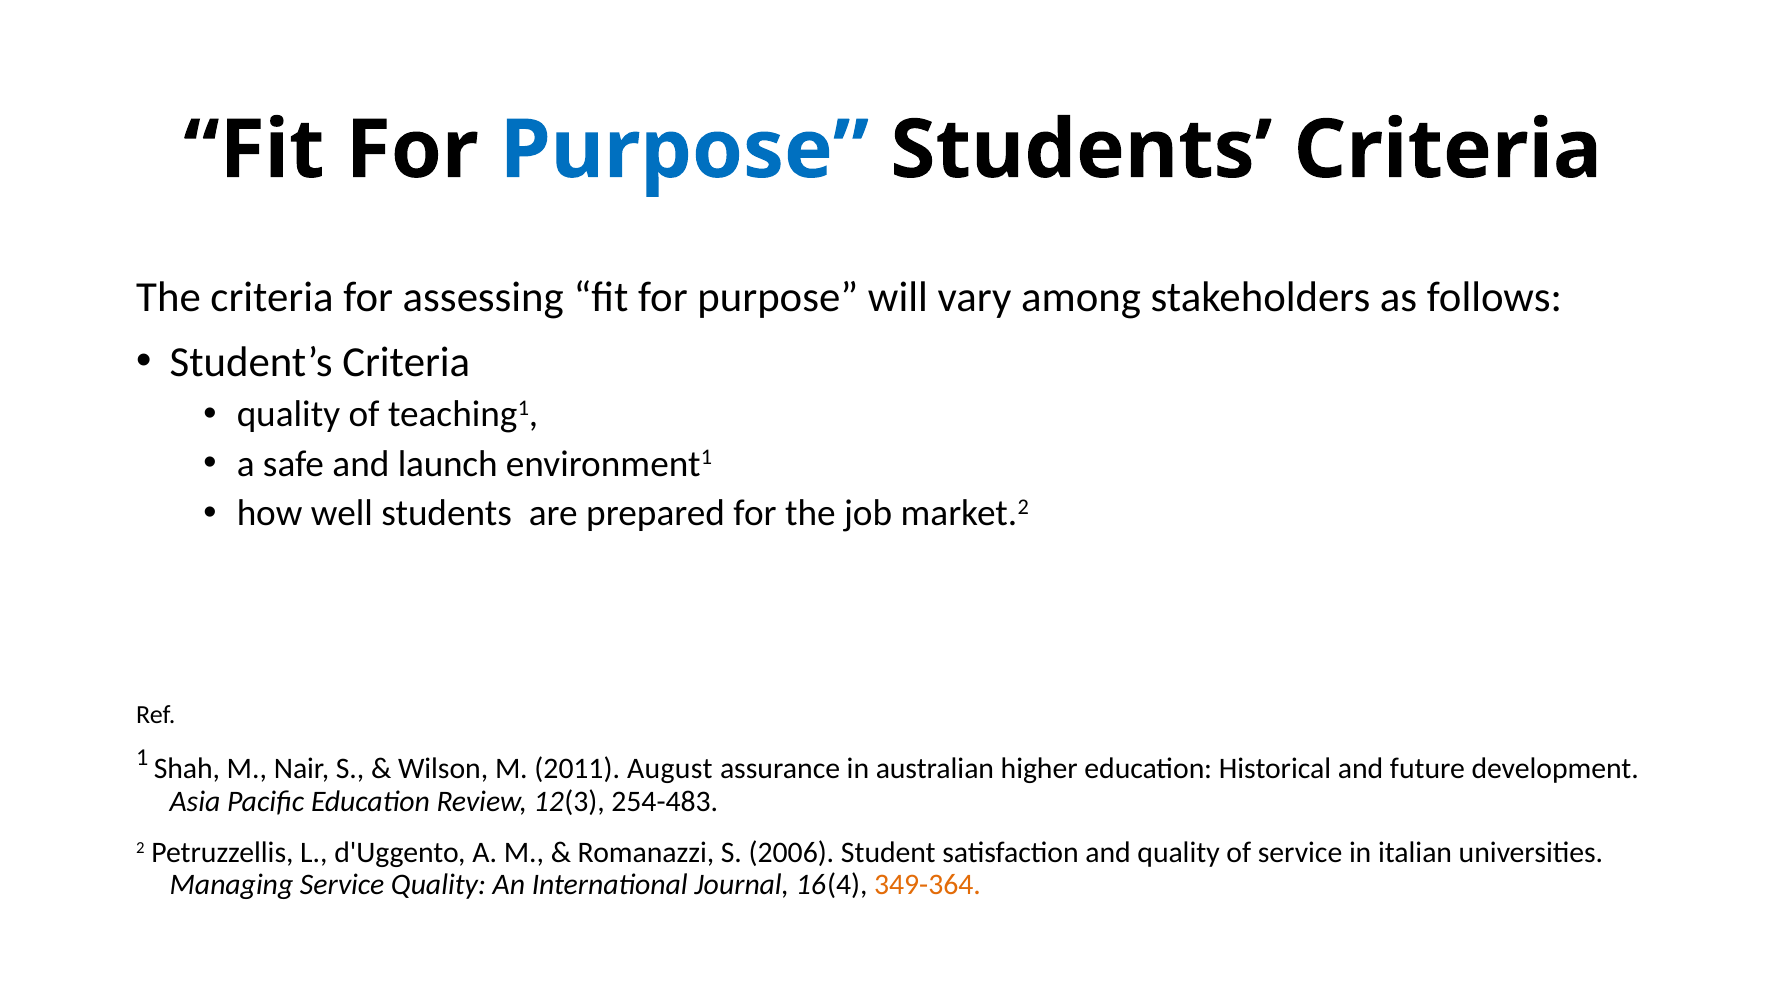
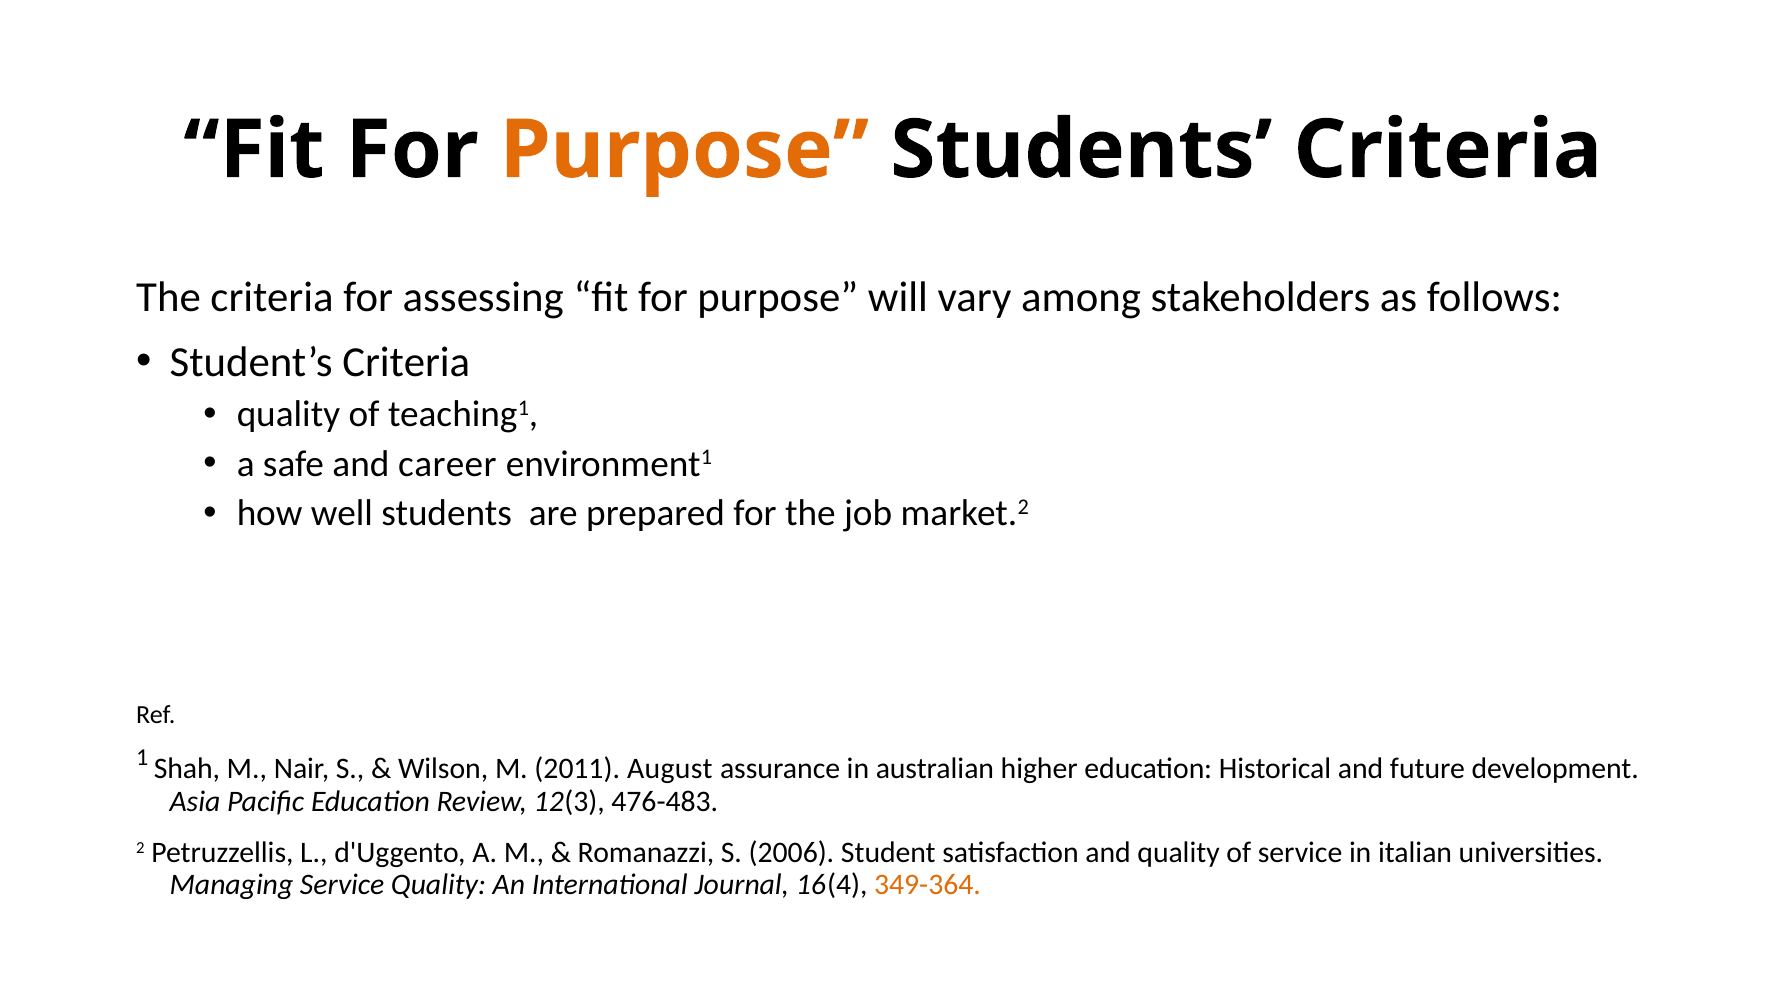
Purpose colour: blue -> orange (685, 150)
launch: launch -> career (447, 464)
254-483: 254-483 -> 476-483 (665, 802)
